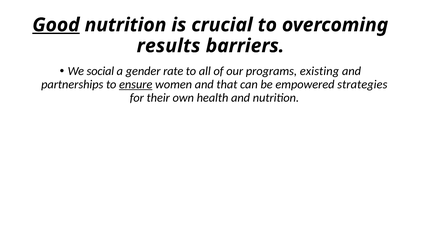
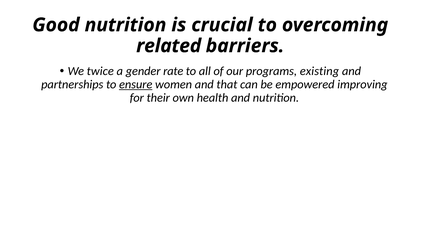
Good underline: present -> none (56, 25)
results: results -> related (169, 46)
social: social -> twice (100, 71)
strategies: strategies -> improving (362, 84)
